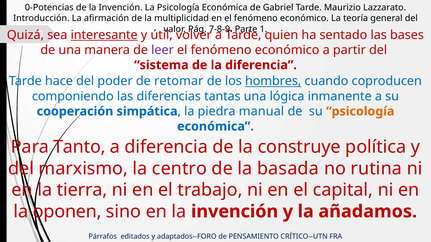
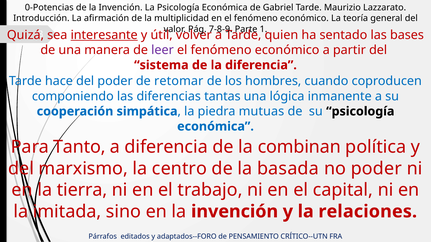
hombres underline: present -> none (273, 81)
manual: manual -> mutuas (261, 112)
psicología colour: orange -> black (360, 112)
construye: construye -> combinan (299, 147)
no rutina: rutina -> poder (376, 169)
oponen: oponen -> imitada (67, 212)
añadamos: añadamos -> relaciones (368, 212)
